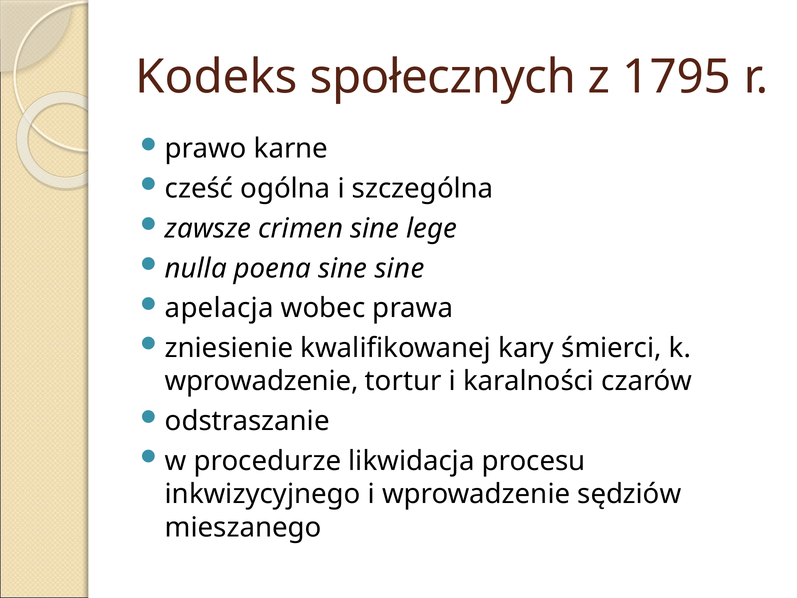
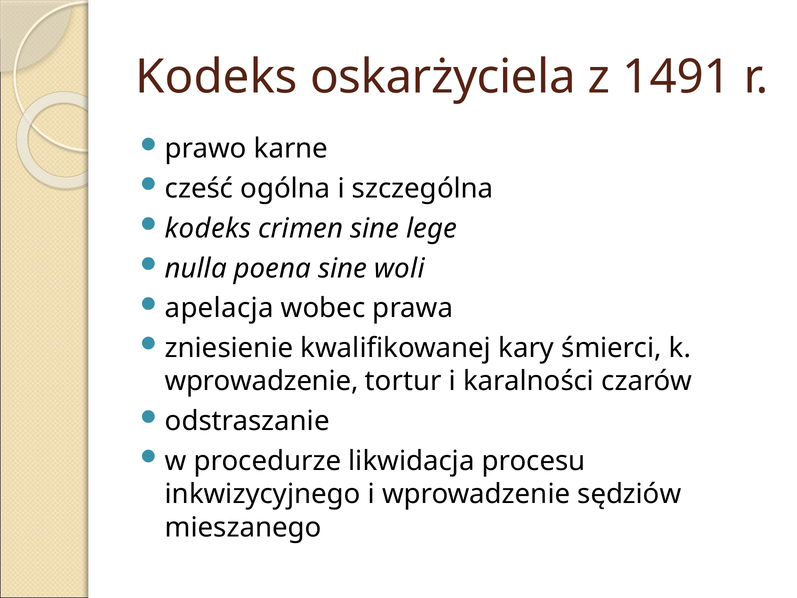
społecznych: społecznych -> oskarżyciela (443, 77)
1795: 1795 -> 1491 (677, 77)
zawsze: zawsze -> kodeks (208, 228)
sine sine: sine -> woli (400, 268)
